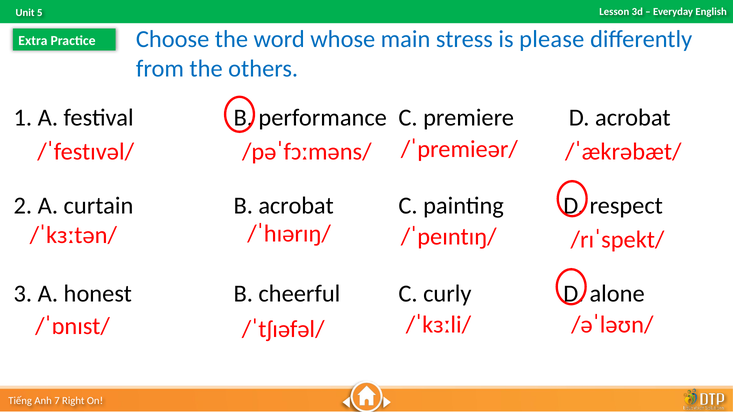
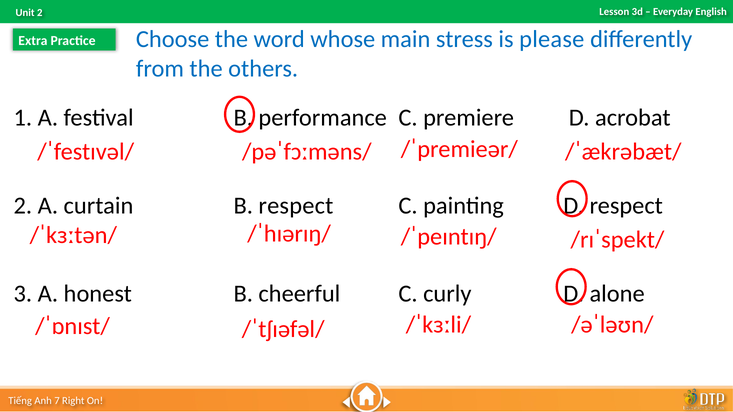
5: 5 -> 2 (40, 13)
B acrobat: acrobat -> respect (296, 206)
